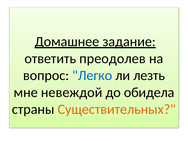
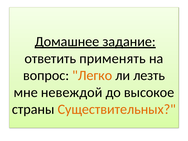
преодолев: преодолев -> применять (113, 59)
Легко colour: blue -> orange (92, 75)
обидела: обидела -> высокое (149, 92)
